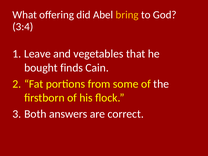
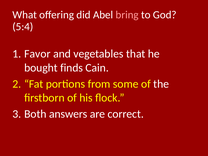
bring colour: yellow -> pink (127, 15)
3:4: 3:4 -> 5:4 (23, 27)
Leave: Leave -> Favor (37, 54)
